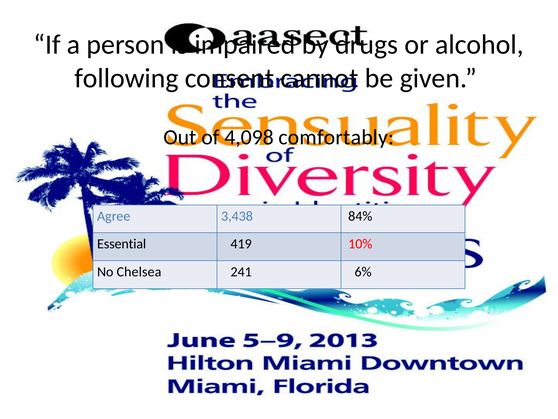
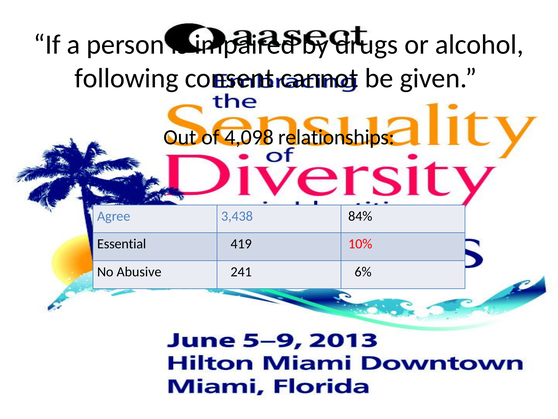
comfortably: comfortably -> relationships (336, 137)
Chelsea: Chelsea -> Abusive (139, 272)
